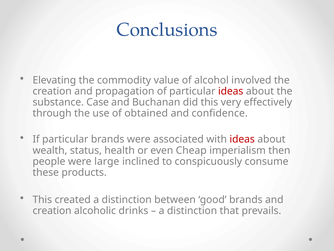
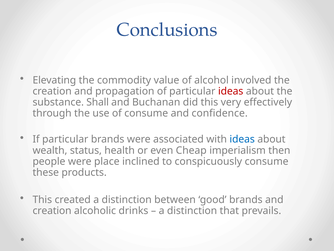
Case: Case -> Shall (98, 102)
of obtained: obtained -> consume (146, 113)
ideas colour: red -> blue (242, 139)
large: large -> place (107, 161)
